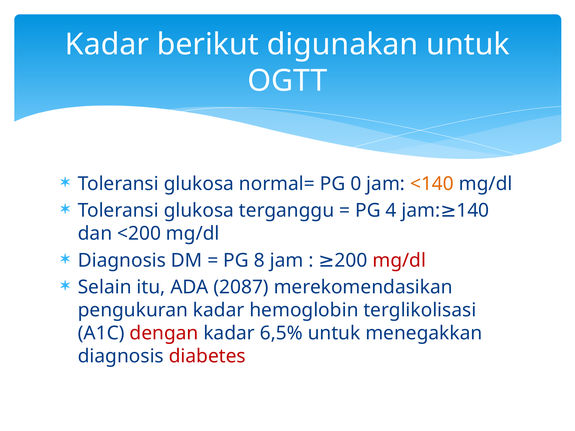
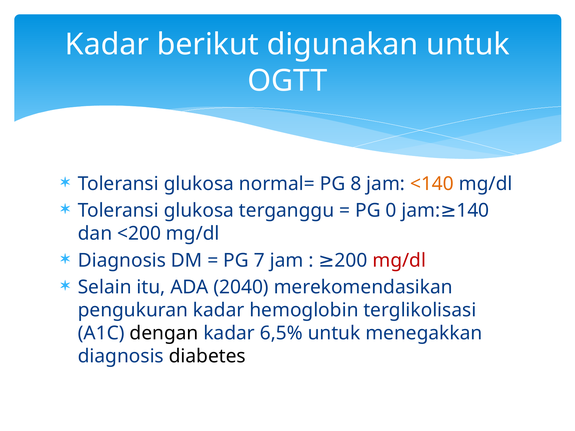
0: 0 -> 8 (356, 184)
4: 4 -> 0 (391, 211)
8: 8 -> 7 (259, 261)
2087: 2087 -> 2040 (241, 287)
dengan colour: red -> black (164, 333)
diabetes colour: red -> black (207, 356)
